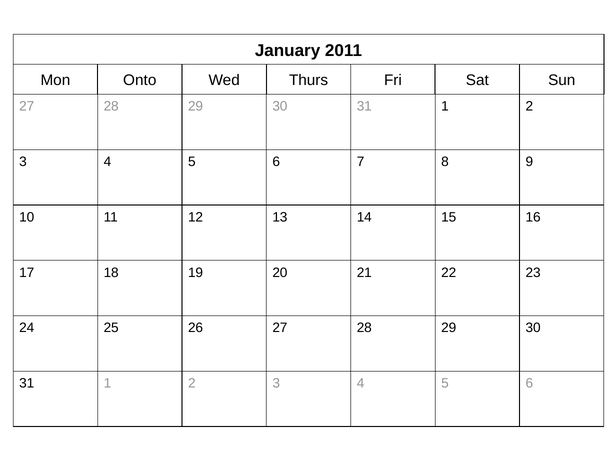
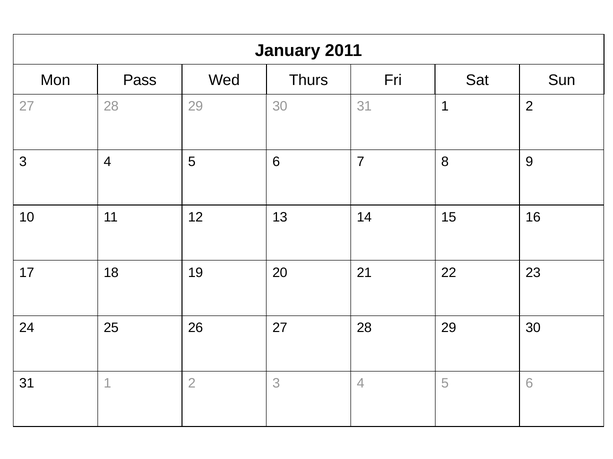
Onto: Onto -> Pass (140, 80)
